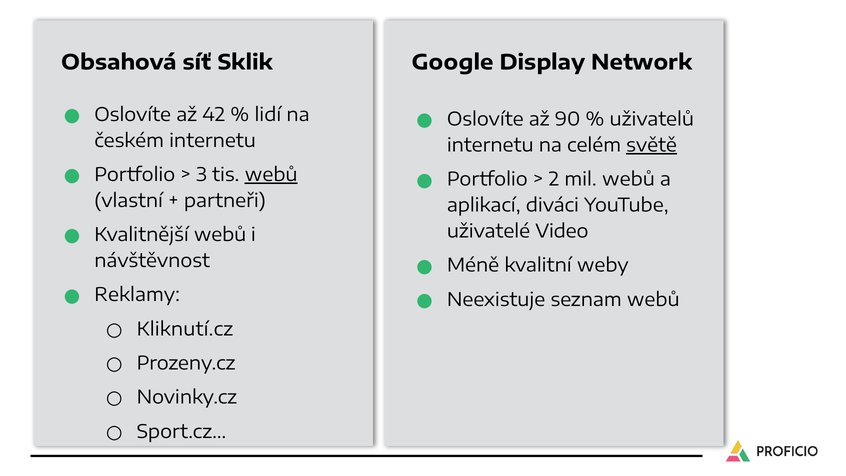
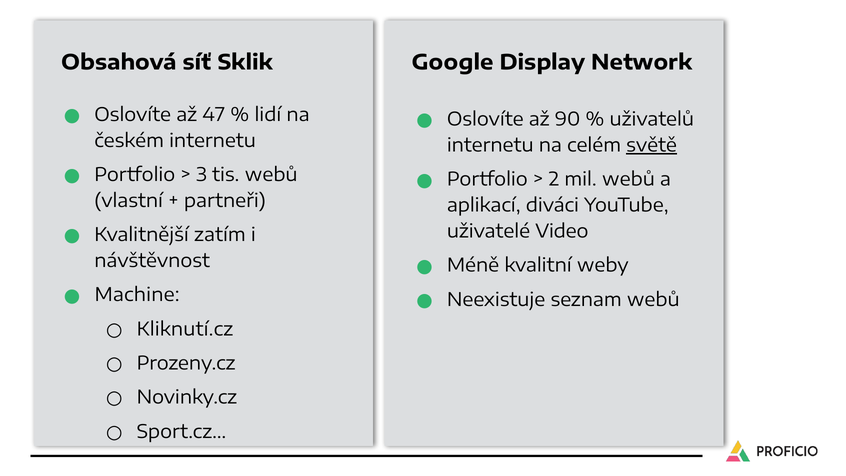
42: 42 -> 47 (214, 115)
webů underline: present -> none (271, 175)
Kvalitnější webů: webů -> zatím (220, 235)
Reklamy: Reklamy -> Machine (137, 295)
